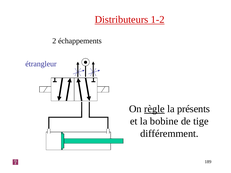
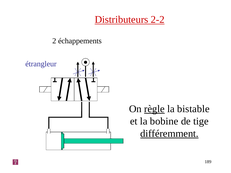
1-2: 1-2 -> 2-2 (158, 20)
présents: présents -> bistable (193, 109)
différemment underline: none -> present (169, 134)
